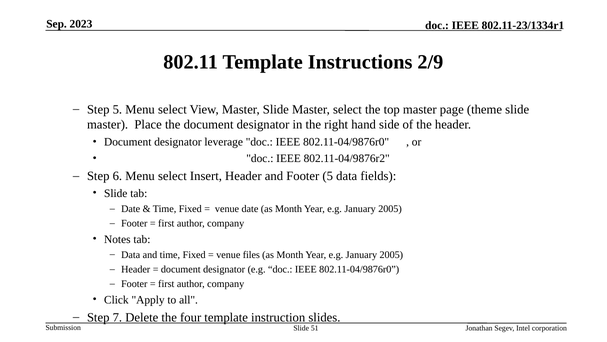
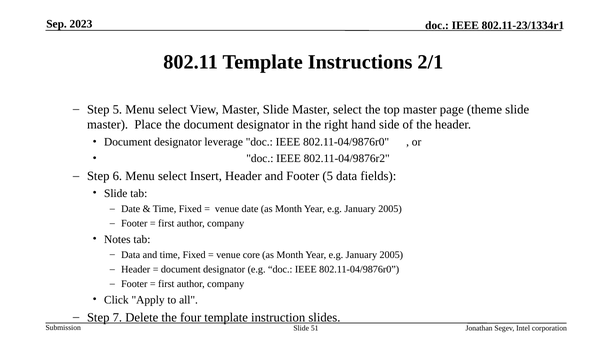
2/9: 2/9 -> 2/1 (430, 62)
files: files -> core (251, 254)
